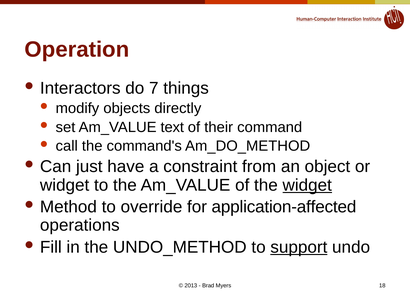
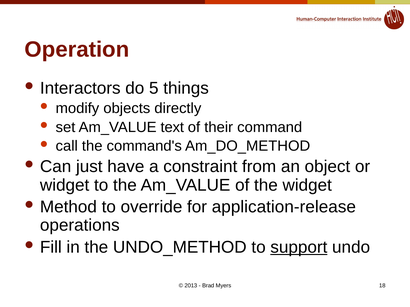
7: 7 -> 5 (154, 88)
widget underline: present -> none (307, 185)
application-affected: application-affected -> application-release (284, 207)
